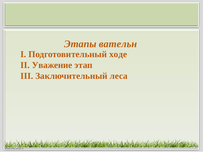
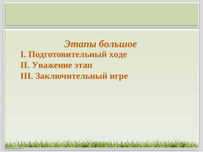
вательн: вательн -> большое (118, 44)
леса: леса -> игре (119, 76)
